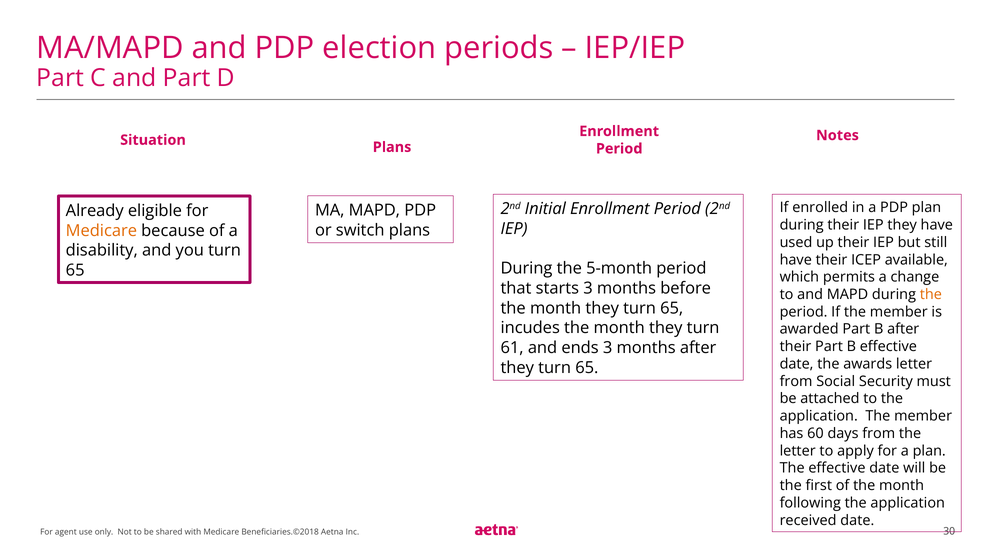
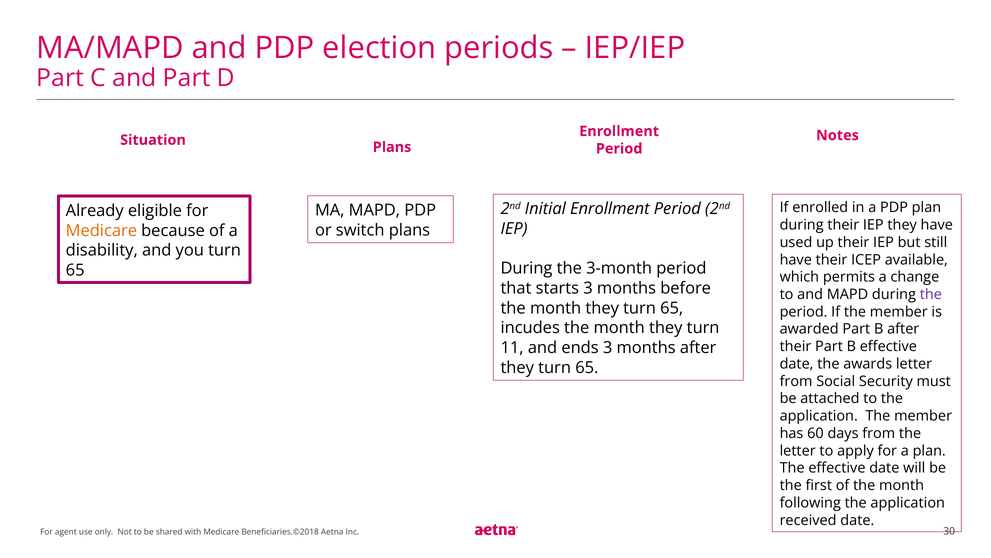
5-month: 5-month -> 3-month (619, 268)
the colour: orange -> purple (931, 294)
61: 61 -> 11 (512, 348)
